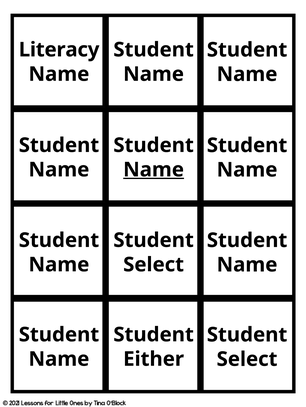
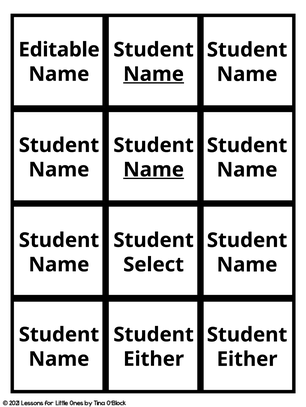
Literacy: Literacy -> Editable (59, 50)
Name underline: none -> present (154, 74)
Select: Select -> Either (247, 360)
